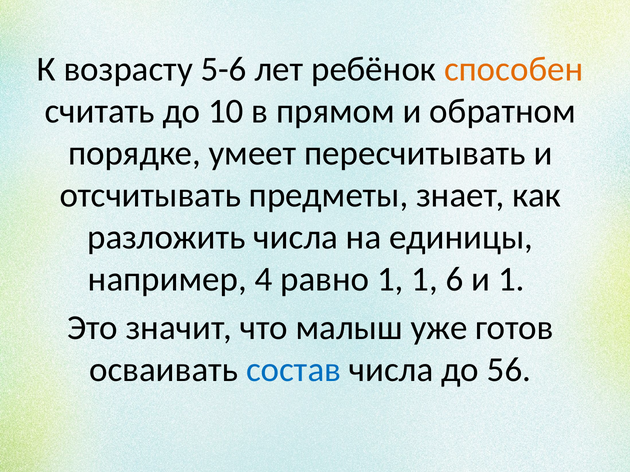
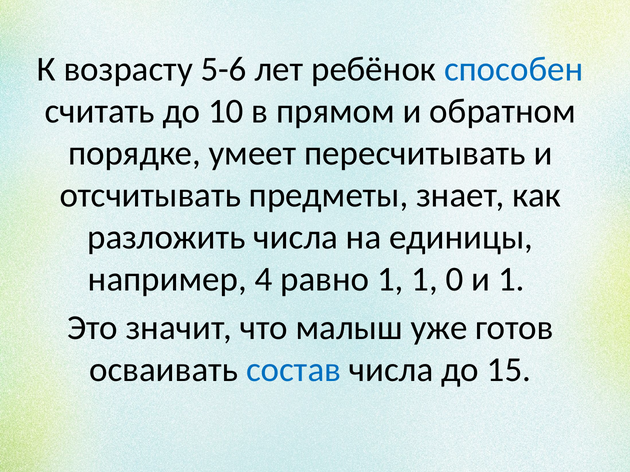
способен colour: orange -> blue (514, 69)
6: 6 -> 0 (455, 279)
56: 56 -> 15 (509, 370)
